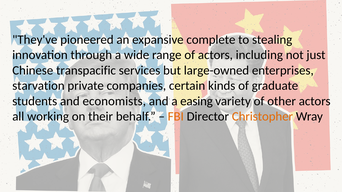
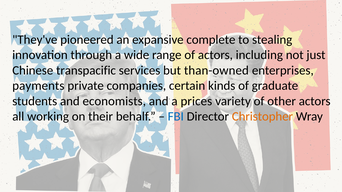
large-owned: large-owned -> than-owned (216, 70)
starvation: starvation -> payments (38, 86)
easing: easing -> prices (196, 101)
FBI colour: orange -> blue (176, 117)
